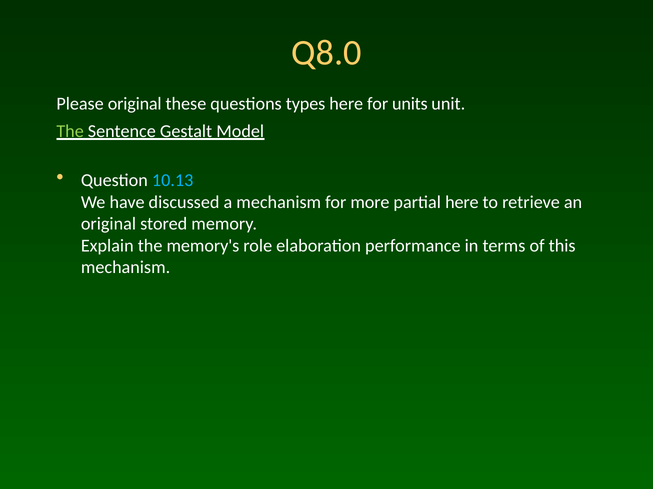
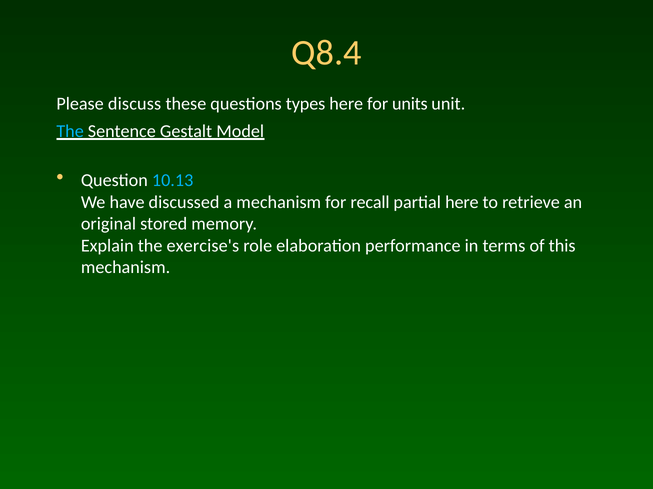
Q8.0: Q8.0 -> Q8.4 (326, 53)
Please original: original -> discuss (135, 104)
The colour: light green -> light blue (70, 131)
more: more -> recall (370, 203)
memory's: memory's -> exercise's (203, 246)
